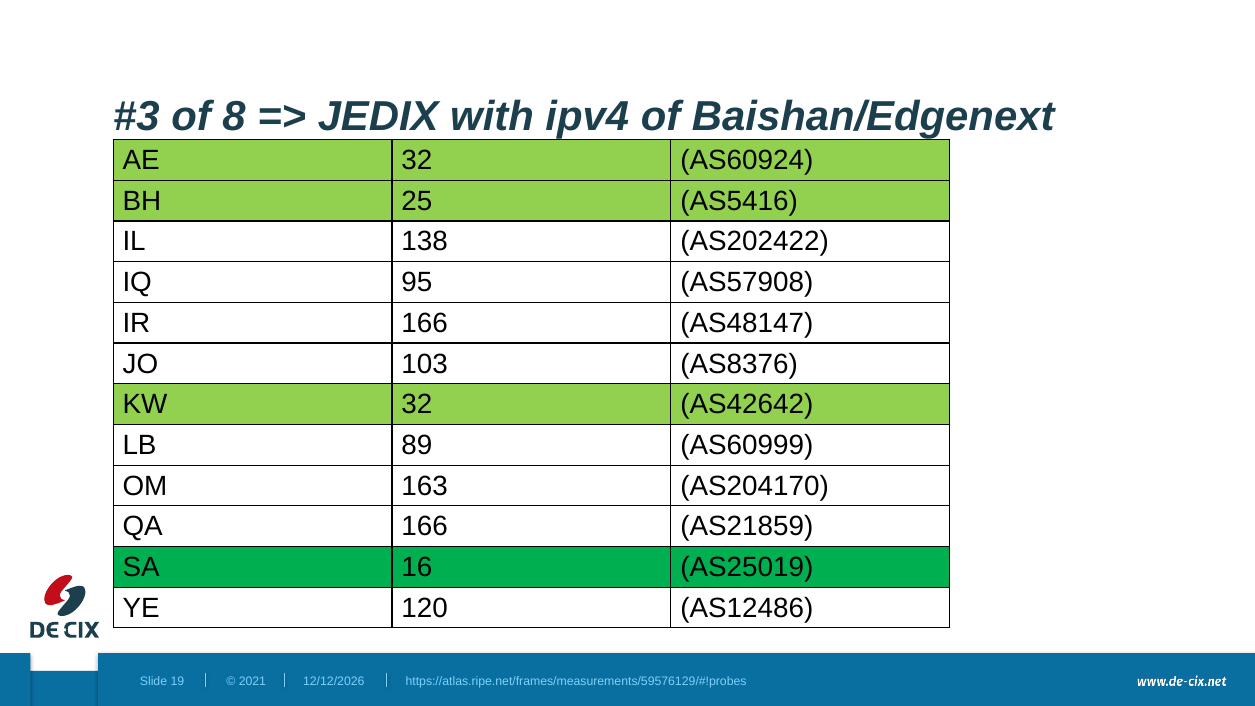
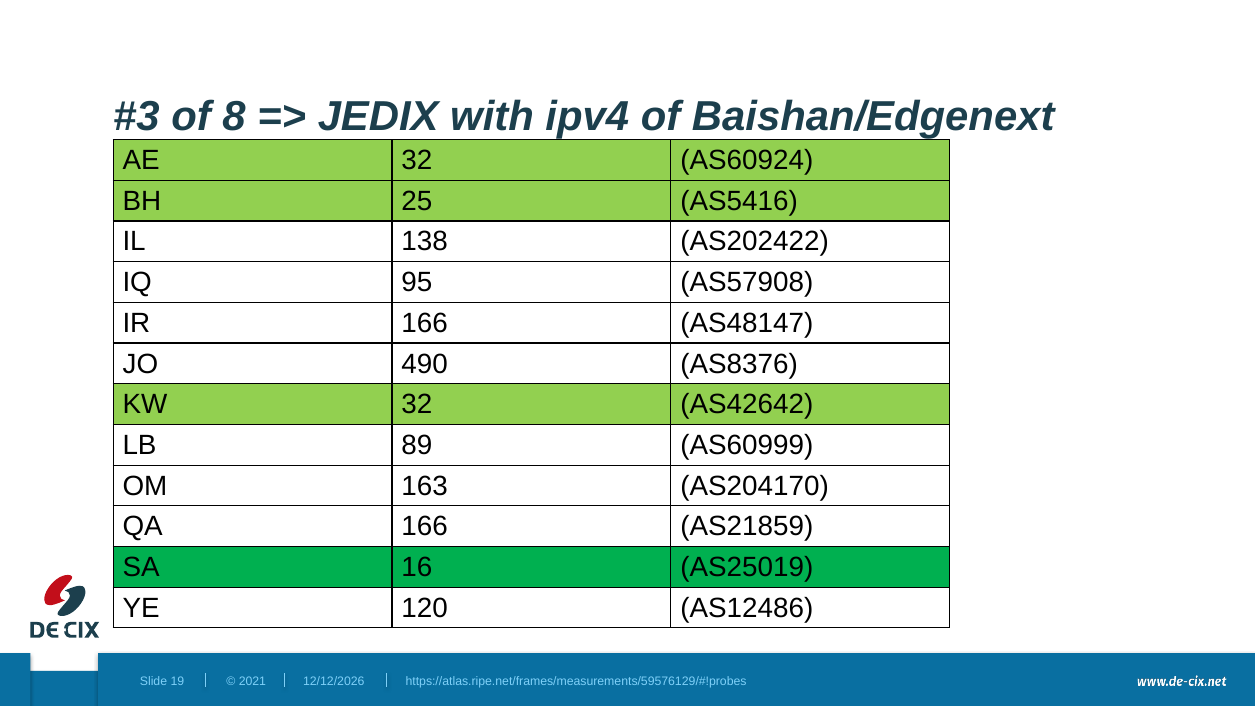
103: 103 -> 490 (425, 364)
